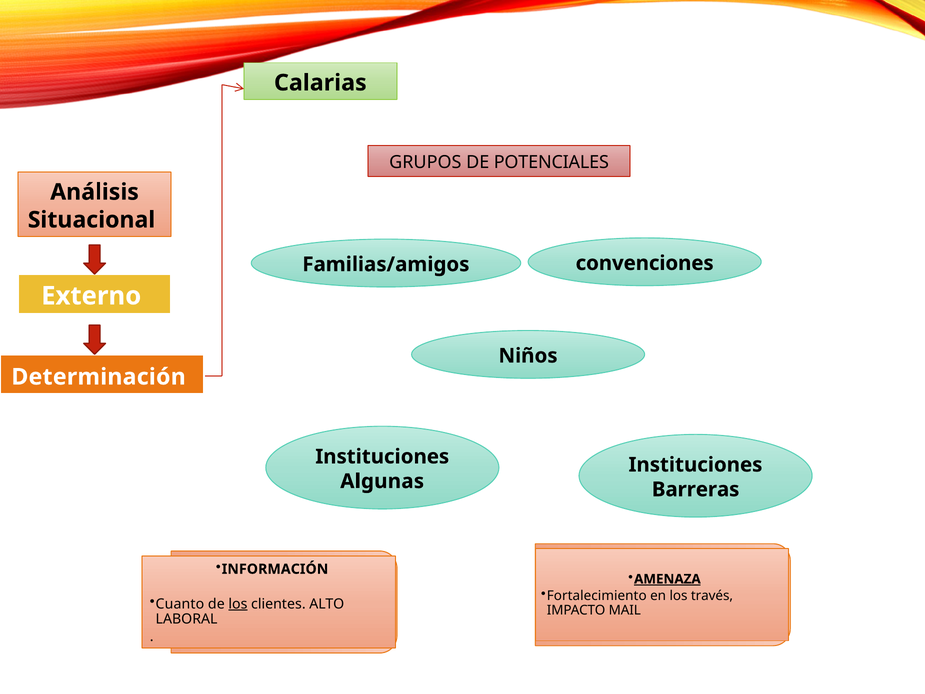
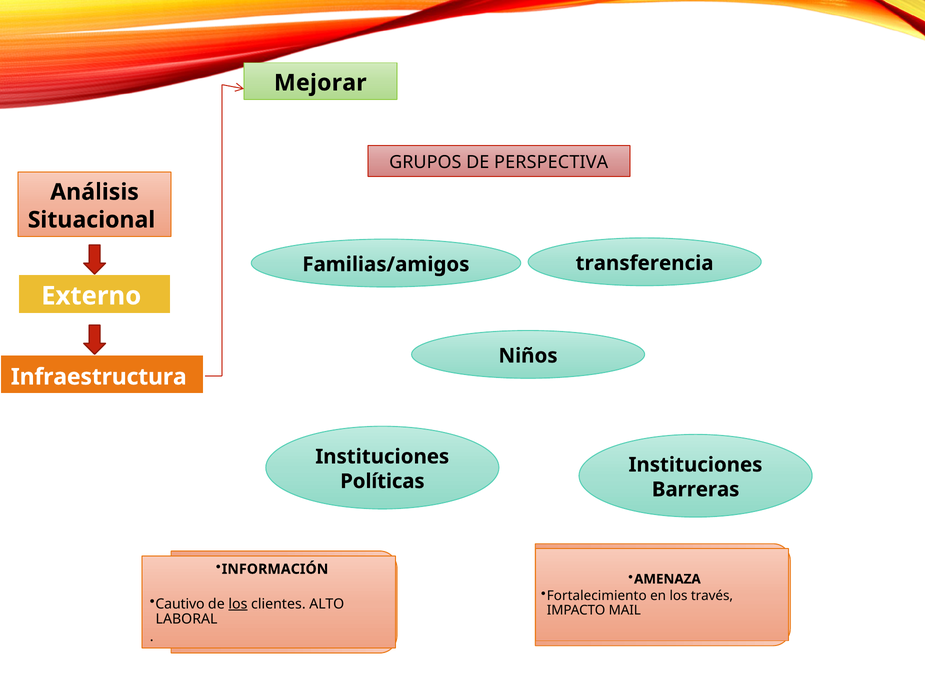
Calarias: Calarias -> Mejorar (320, 83)
POTENCIALES: POTENCIALES -> PERSPECTIVA (551, 162)
convenciones: convenciones -> transferencia (645, 263)
Determinación: Determinación -> Infraestructura (99, 377)
Algunas: Algunas -> Políticas (382, 481)
AMENAZA underline: present -> none (667, 579)
Cuanto: Cuanto -> Cautivo (180, 604)
